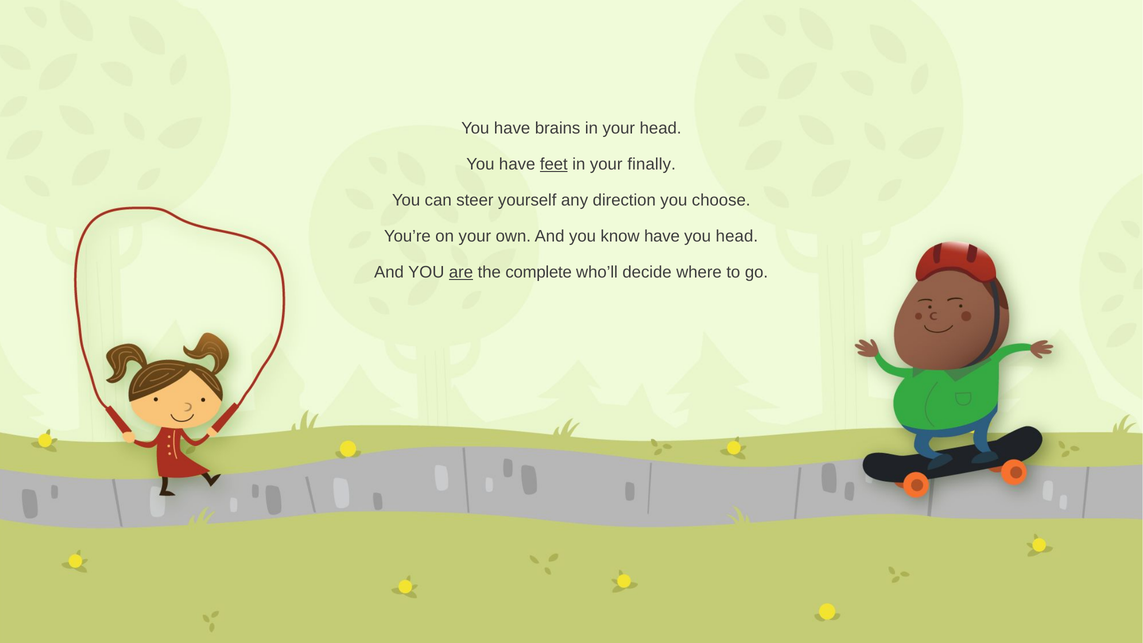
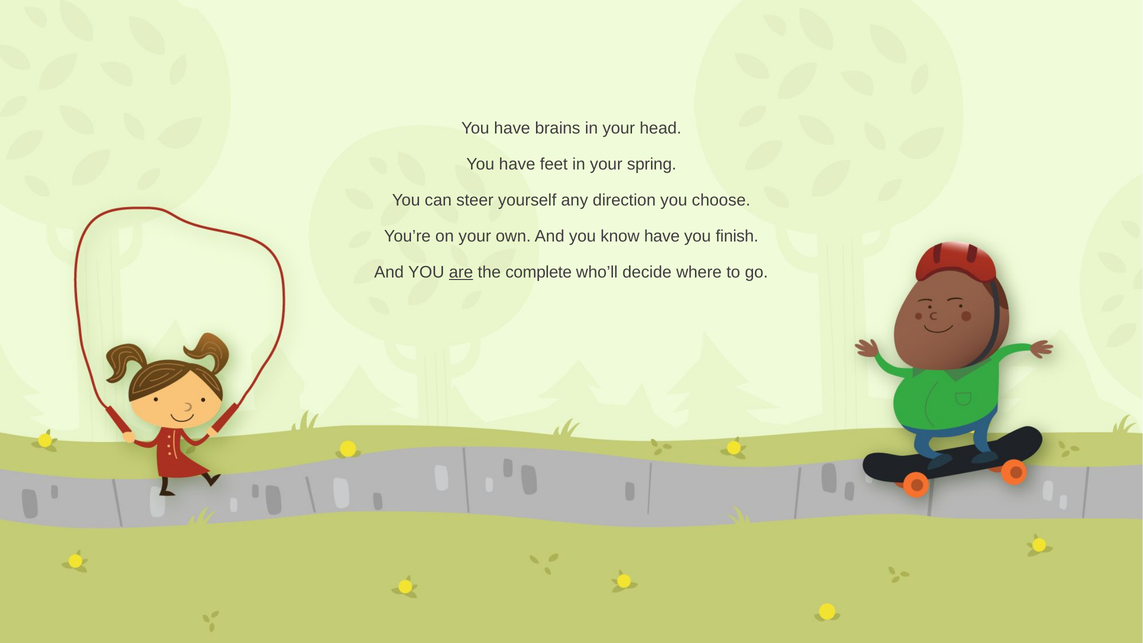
feet underline: present -> none (554, 164)
finally: finally -> spring (652, 164)
you head: head -> finish (737, 236)
